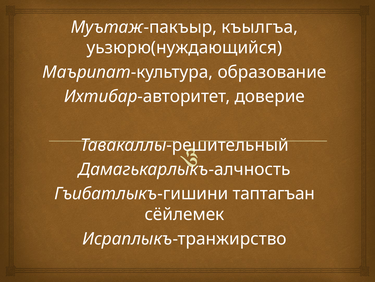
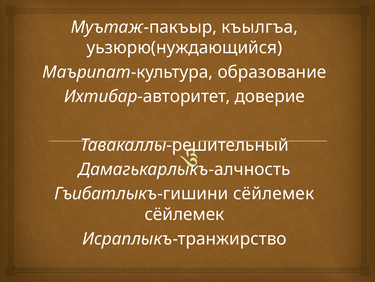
Гъибатлыкъ-гишини таптагъан: таптагъан -> сёйлемек (274, 193)
